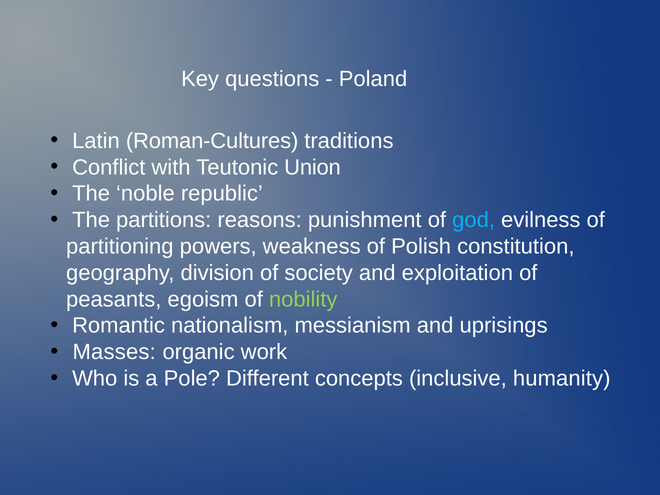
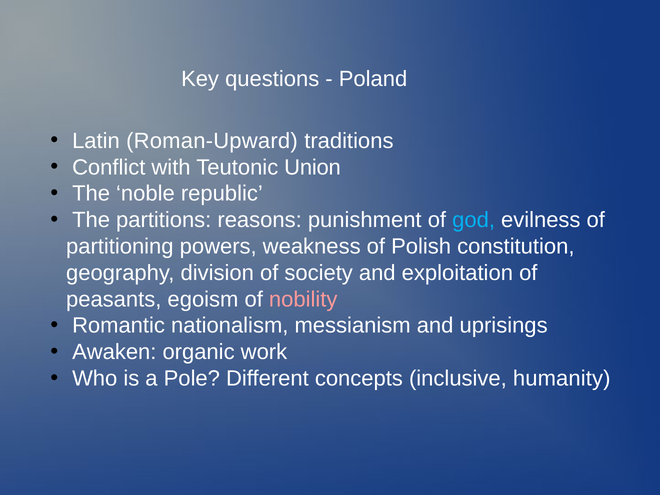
Roman-Cultures: Roman-Cultures -> Roman-Upward (212, 141)
nobility colour: light green -> pink (303, 299)
Masses: Masses -> Awaken (114, 352)
